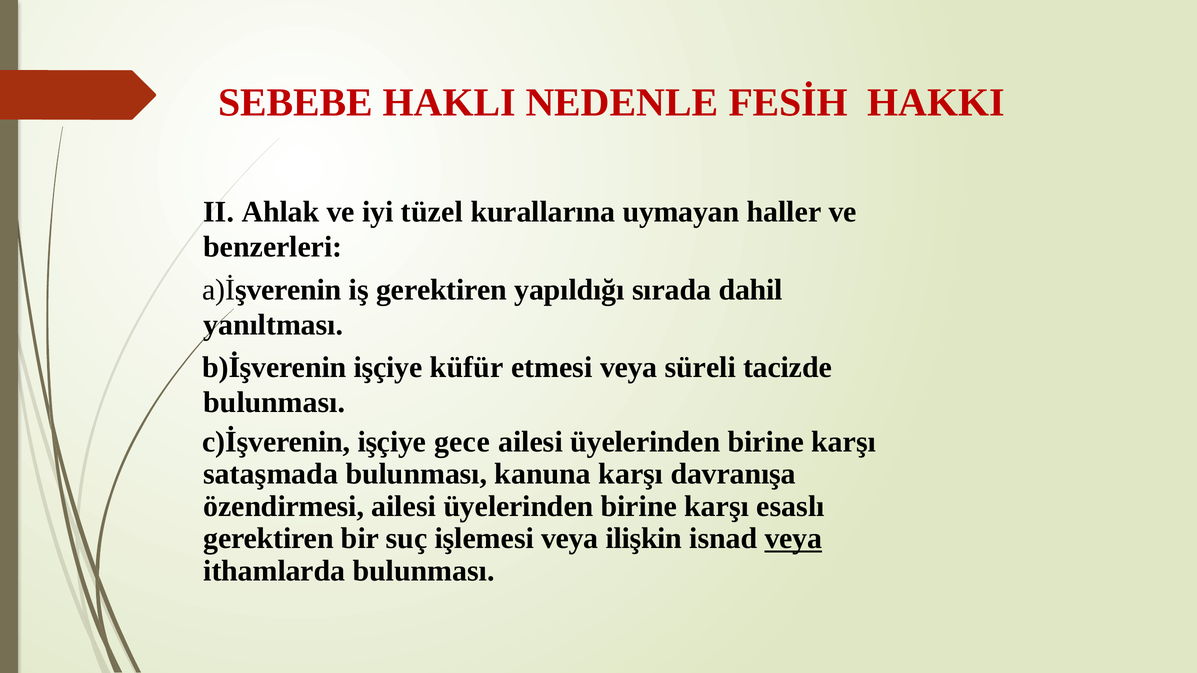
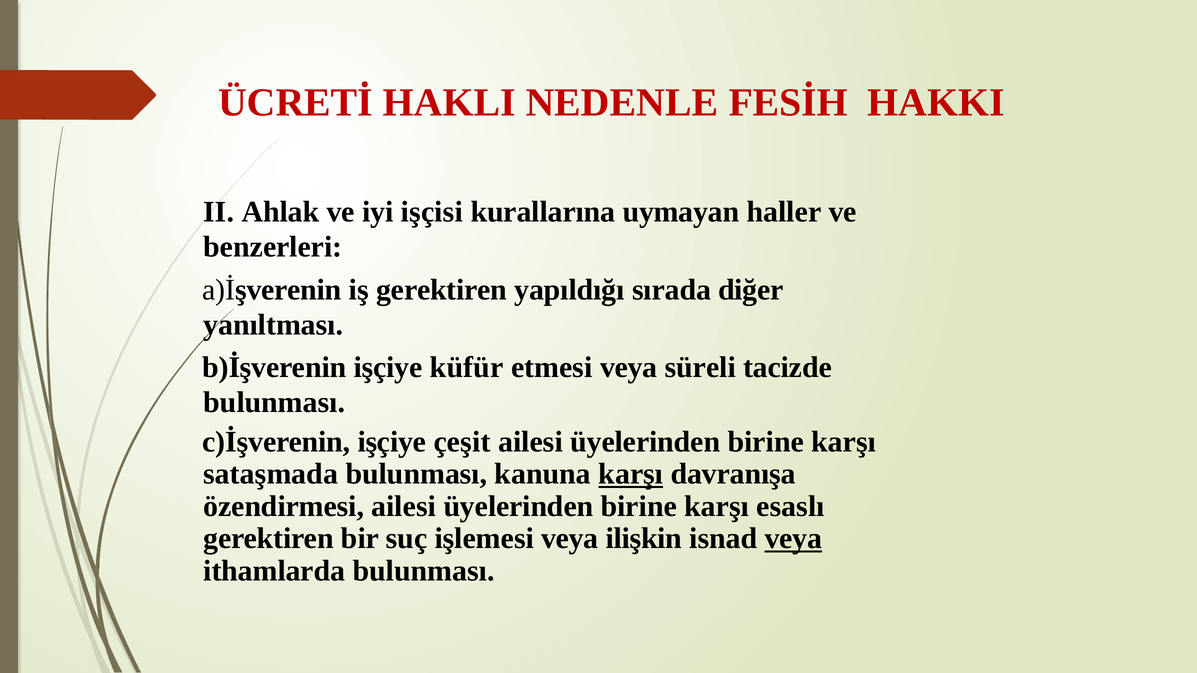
SEBEBE: SEBEBE -> ÜCRETİ (296, 103)
tüzel: tüzel -> işçisi (432, 212)
dahil: dahil -> diğer (751, 290)
gece: gece -> çeşit (462, 442)
karşı underline: none -> present (631, 474)
